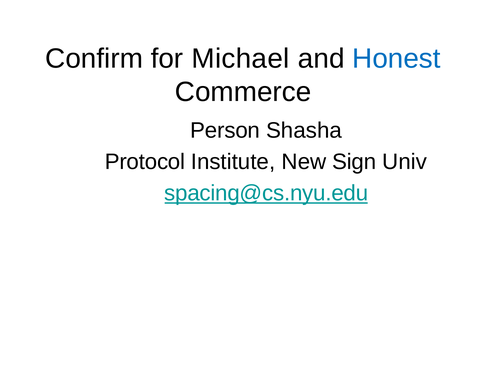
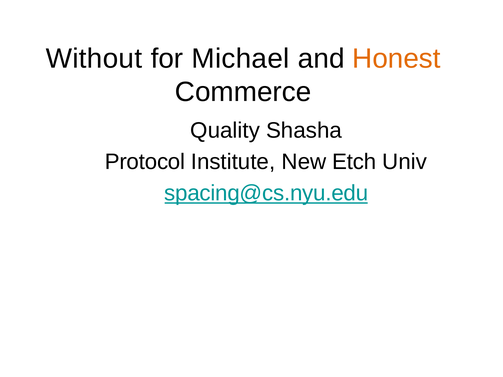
Confirm: Confirm -> Without (94, 59)
Honest colour: blue -> orange (396, 59)
Person: Person -> Quality (225, 131)
Sign: Sign -> Etch (354, 162)
